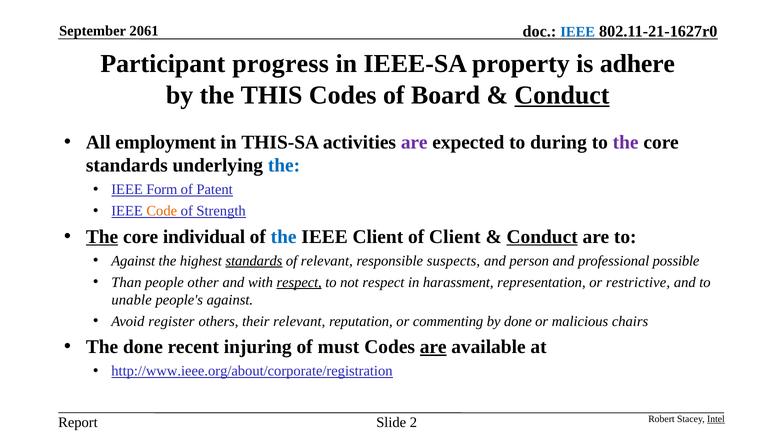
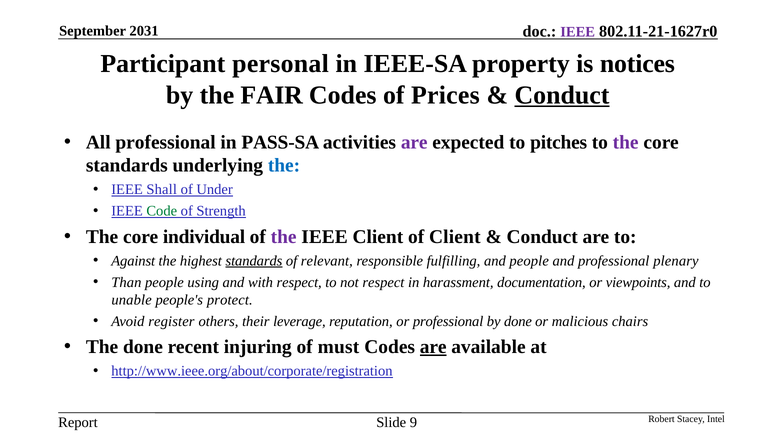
IEEE colour: blue -> purple (578, 32)
2061: 2061 -> 2031 (144, 31)
progress: progress -> personal (281, 64)
adhere: adhere -> notices (637, 64)
THIS: THIS -> FAIR (272, 95)
Board: Board -> Prices (445, 95)
All employment: employment -> professional (166, 142)
THIS-SA: THIS-SA -> PASS-SA (280, 142)
during: during -> pitches (559, 142)
Form: Form -> Shall (162, 189)
Patent: Patent -> Under (215, 189)
Code colour: orange -> green (162, 211)
The underline: present -> none (102, 236)
the colour: blue -> purple (284, 236)
Conduct underline: present -> none (542, 236)
suspects: suspects -> fulfilling (454, 260)
and person: person -> people (529, 260)
possible: possible -> plenary (676, 260)
other: other -> using (203, 282)
respect underline: present -> none (299, 282)
representation: representation -> documentation (542, 282)
restrictive: restrictive -> viewpoints (638, 282)
people's against: against -> protect (230, 299)
their relevant: relevant -> leverage (299, 321)
or commenting: commenting -> professional (448, 321)
2: 2 -> 9 (413, 422)
Intel underline: present -> none (716, 419)
